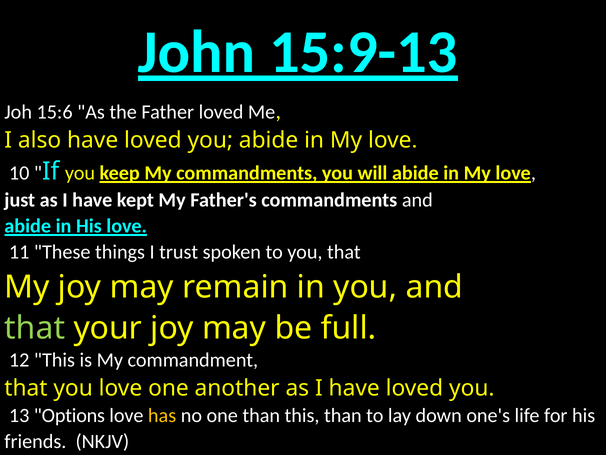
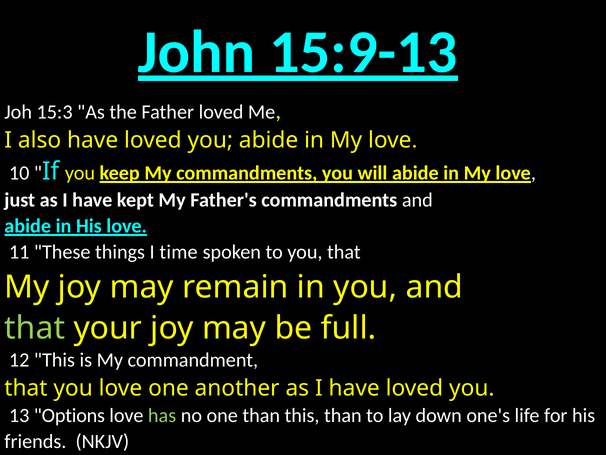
15:6: 15:6 -> 15:3 (55, 112)
trust: trust -> time (179, 252)
has colour: yellow -> light green (162, 415)
